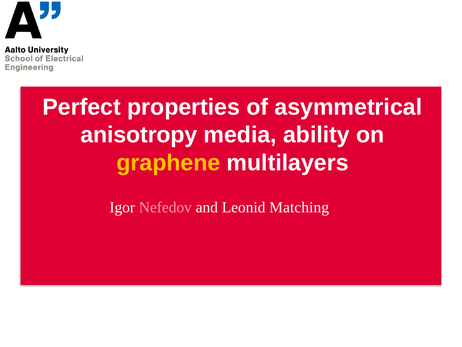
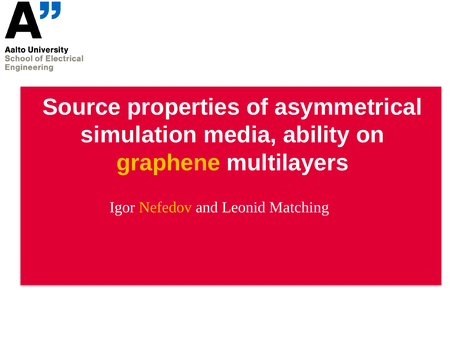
Perfect: Perfect -> Source (82, 107)
anisotropy: anisotropy -> simulation (139, 135)
Nefedov colour: pink -> yellow (165, 207)
